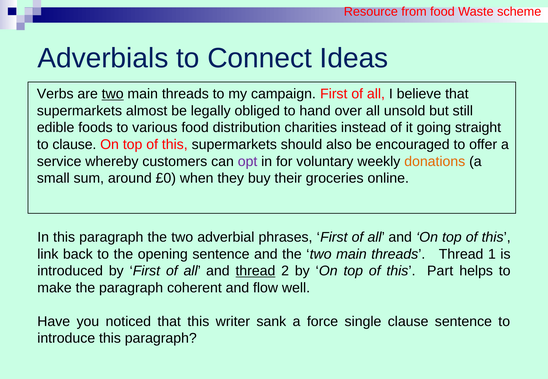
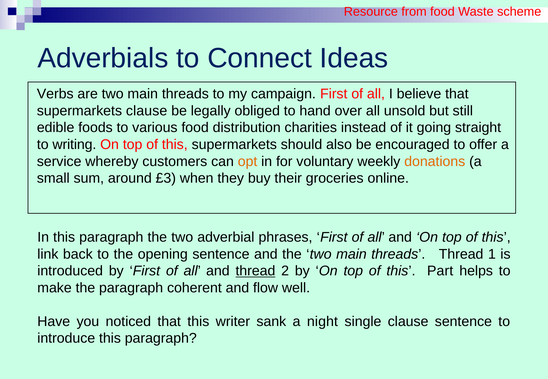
two underline: present -> none (113, 94)
supermarkets almost: almost -> clause (147, 111)
to clause: clause -> writing (74, 145)
opt colour: purple -> orange (248, 162)
£0: £0 -> £3 (166, 178)
force: force -> night (322, 322)
